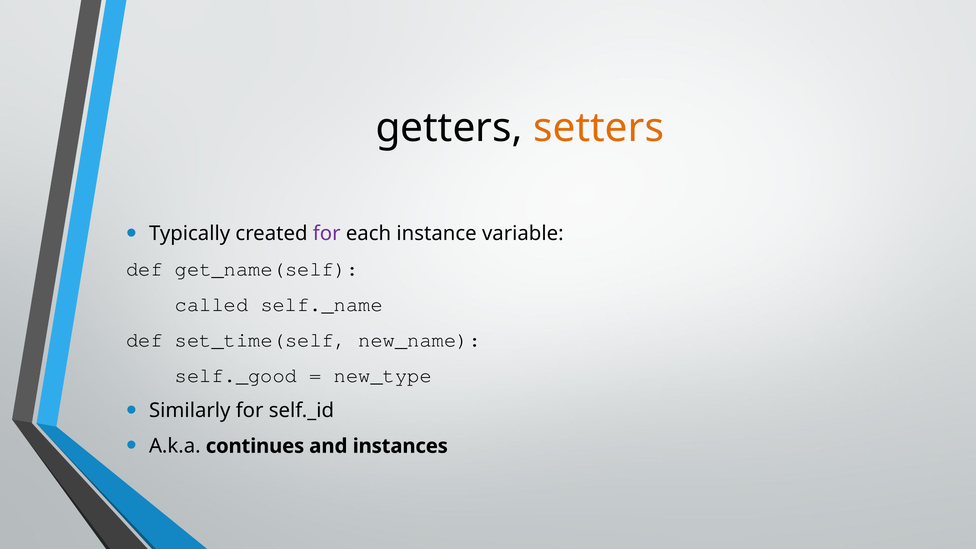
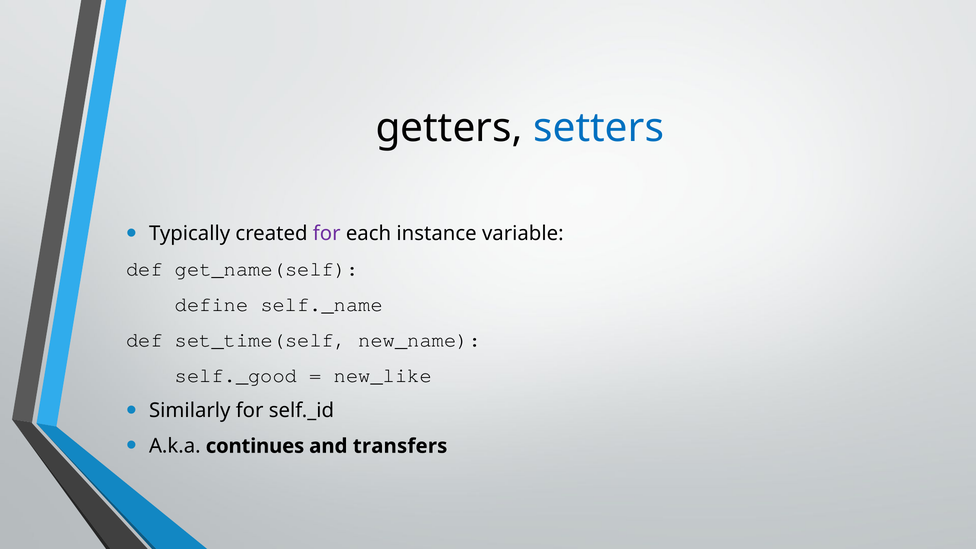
setters colour: orange -> blue (599, 128)
called: called -> define (212, 305)
new_type: new_type -> new_like (383, 375)
instances: instances -> transfers (400, 446)
